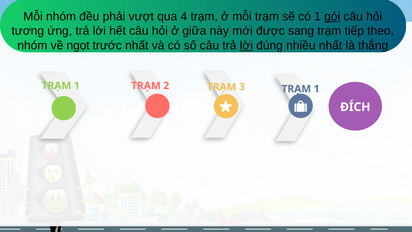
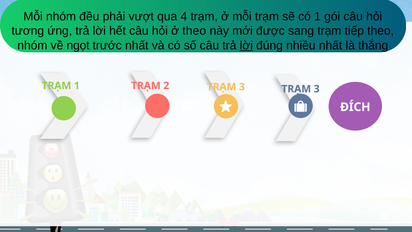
gói underline: present -> none (332, 17)
ở giữa: giữa -> theo (194, 31)
3 TRẠM 1: 1 -> 3 (317, 89)
